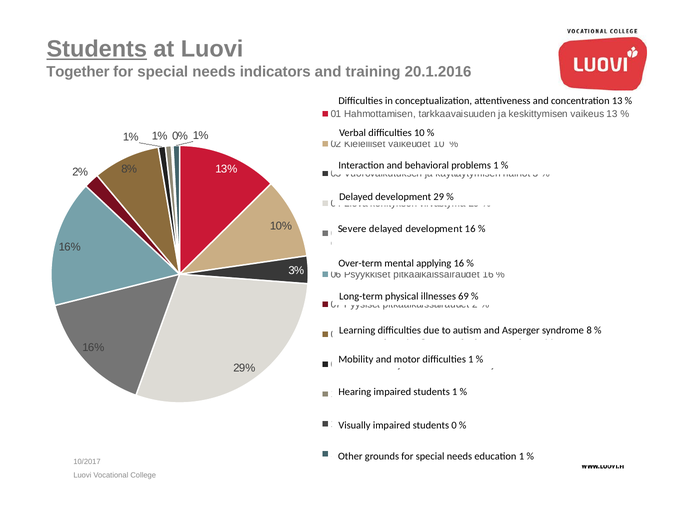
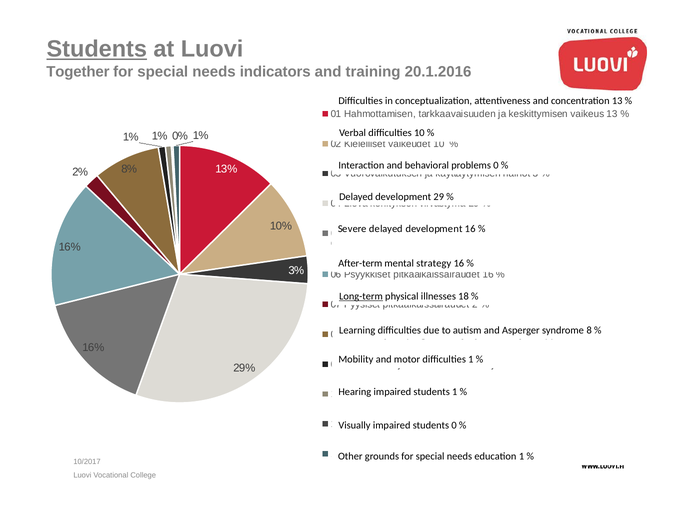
problems 1: 1 -> 0 (496, 165)
Over-term: Over-term -> After-term (360, 263)
applying: applying -> strategy (434, 263)
Long-term underline: none -> present (361, 296)
69: 69 -> 18 (463, 296)
